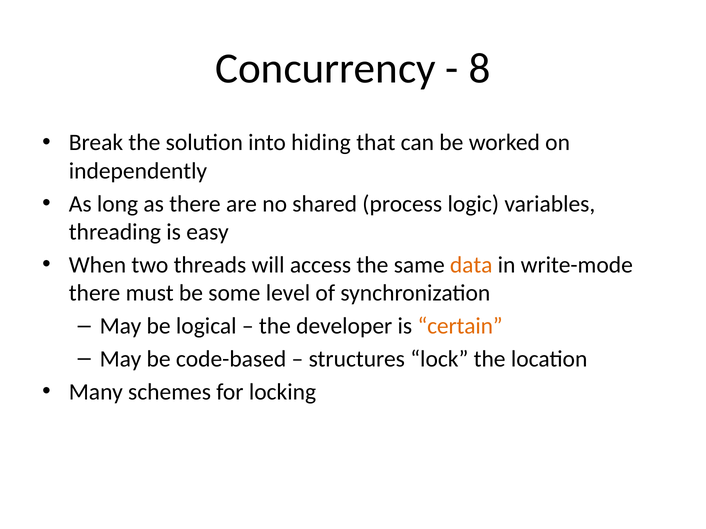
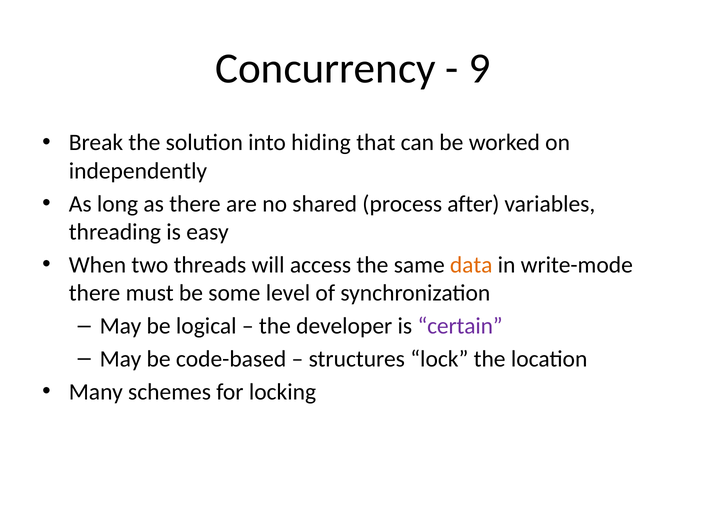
8: 8 -> 9 (479, 68)
logic: logic -> after (473, 204)
certain colour: orange -> purple (460, 326)
